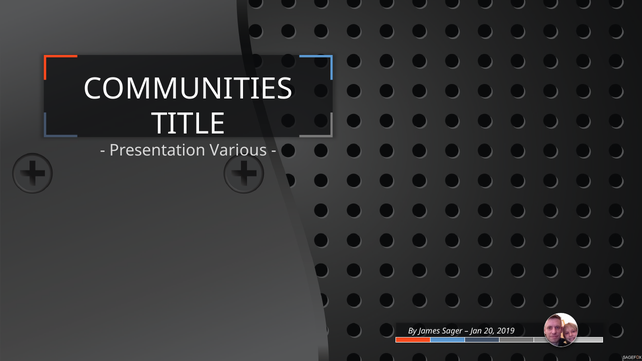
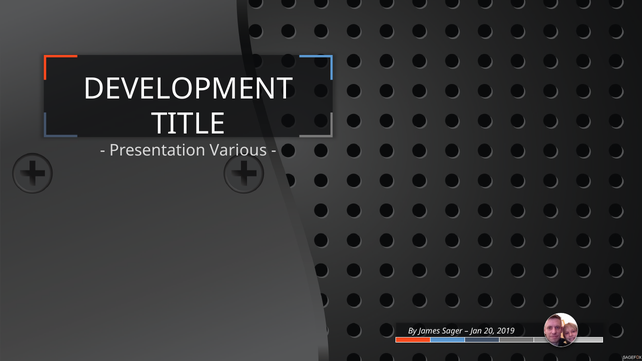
COMMUNITIES: COMMUNITIES -> DEVELOPMENT (188, 89)
